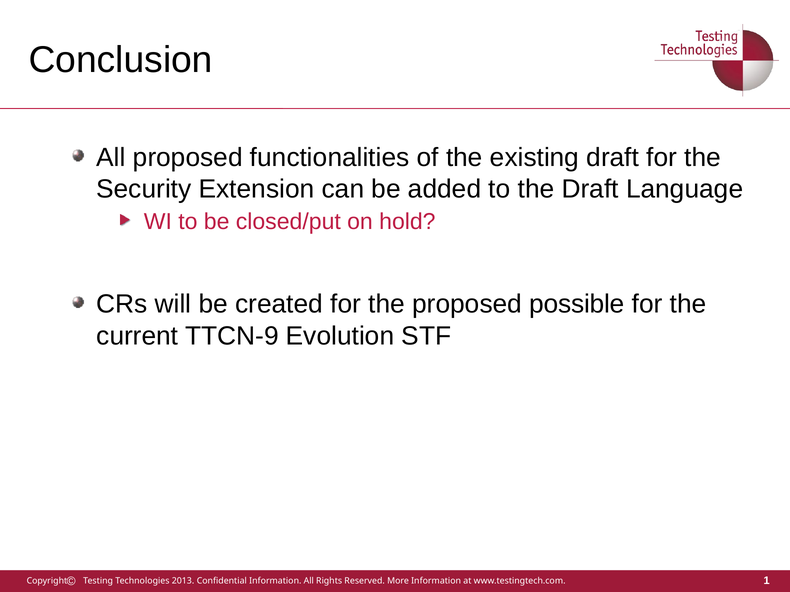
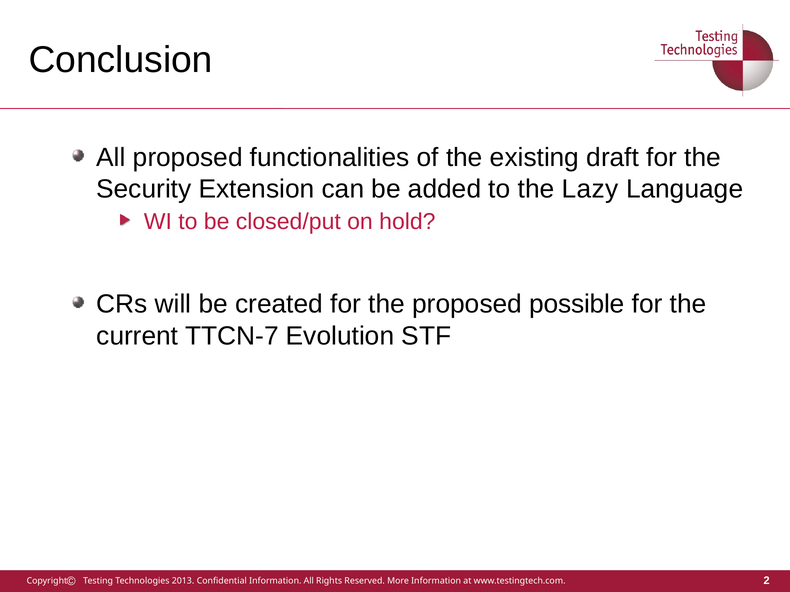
the Draft: Draft -> Lazy (590, 189)
TTCN-9: TTCN-9 -> TTCN-7 (232, 336)
1: 1 -> 2 (767, 581)
